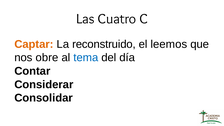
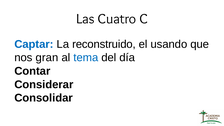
Captar colour: orange -> blue (34, 44)
leemos: leemos -> usando (169, 44)
obre: obre -> gran (47, 58)
